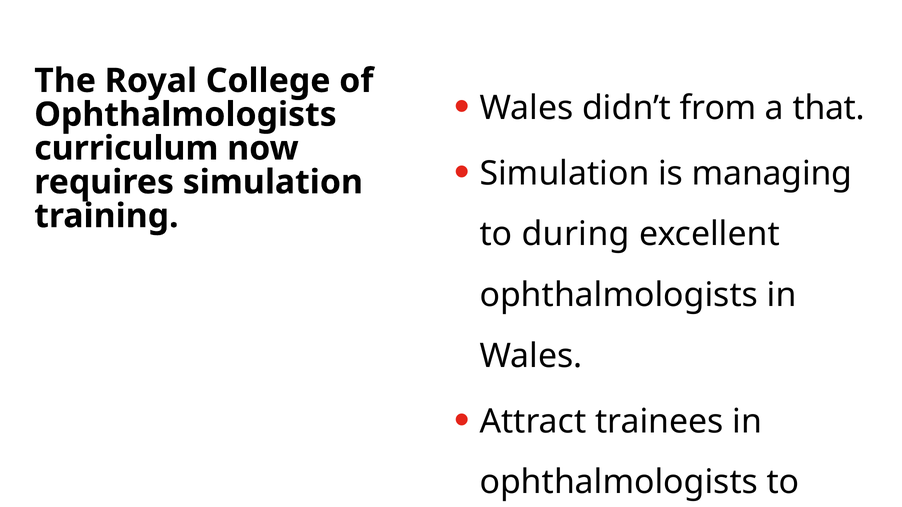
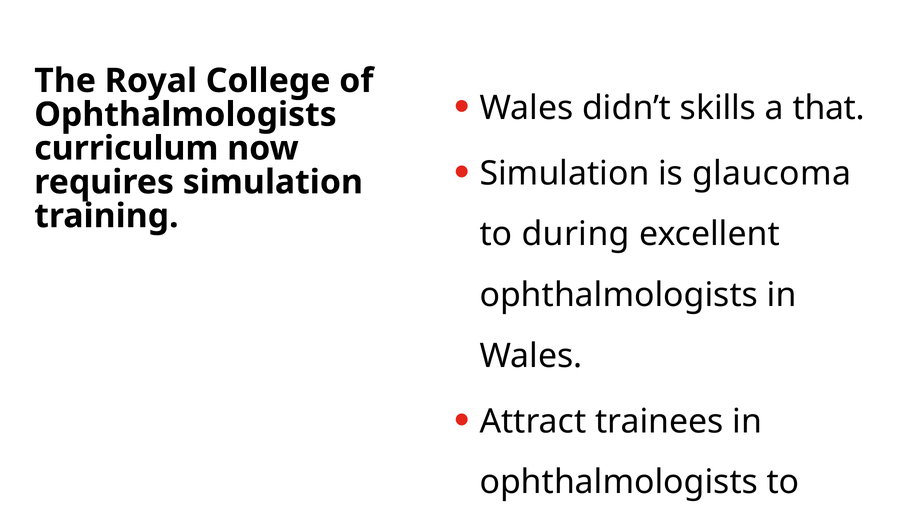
from: from -> skills (718, 108)
managing: managing -> glaucoma (772, 174)
